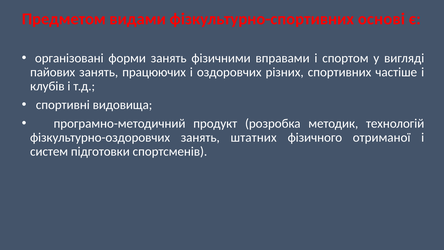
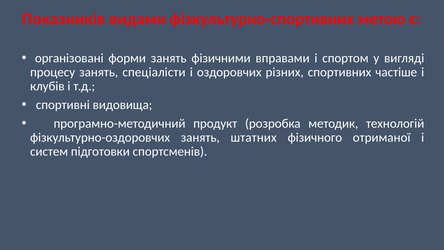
Предметом: Предметом -> Показників (64, 19)
основі: основі -> метою (382, 19)
пайових: пайових -> процесу (53, 72)
працюючих: працюючих -> спеціалісти (154, 72)
